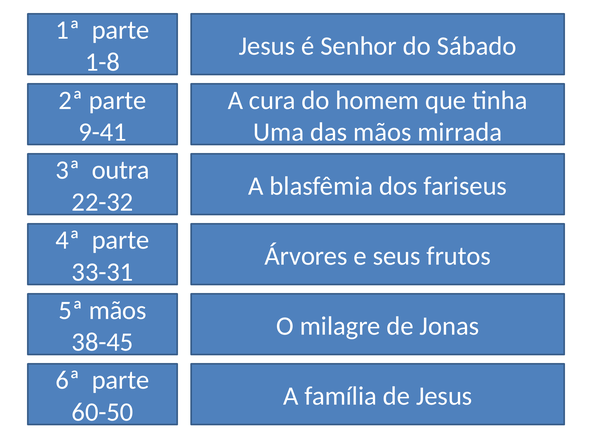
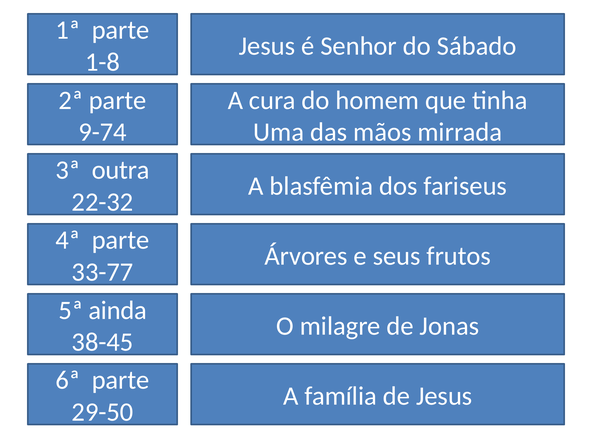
9-41: 9-41 -> 9-74 (103, 132)
33-31: 33-31 -> 33-77 (103, 272)
5ª mãos: mãos -> ainda (118, 310)
60-50: 60-50 -> 29-50 (103, 412)
